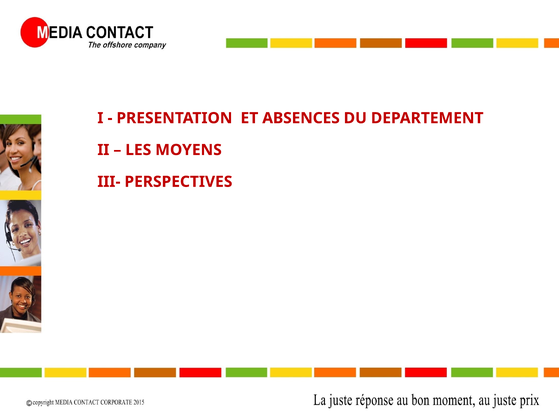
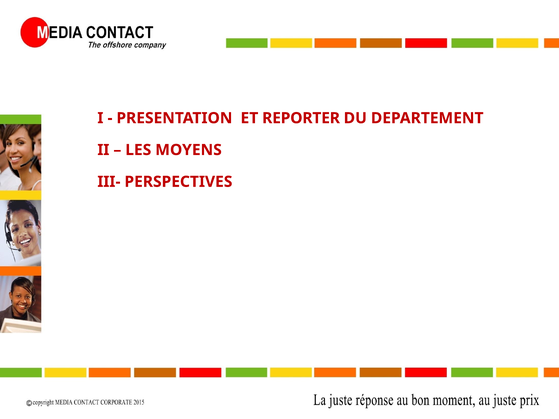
ABSENCES: ABSENCES -> REPORTER (301, 118)
